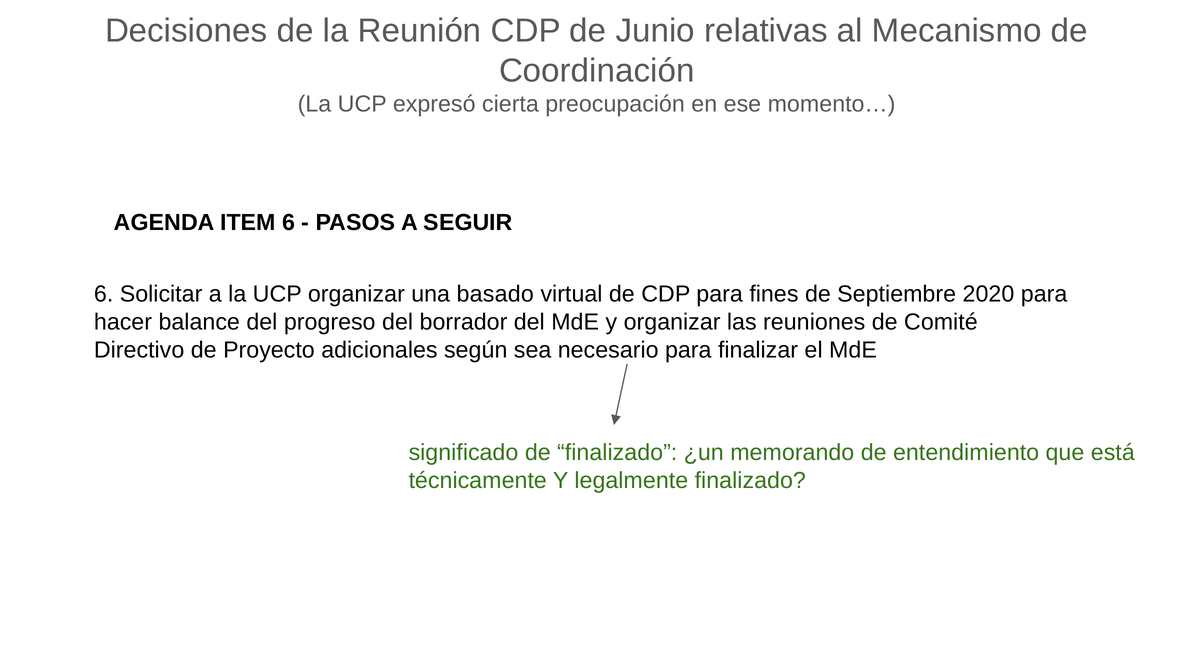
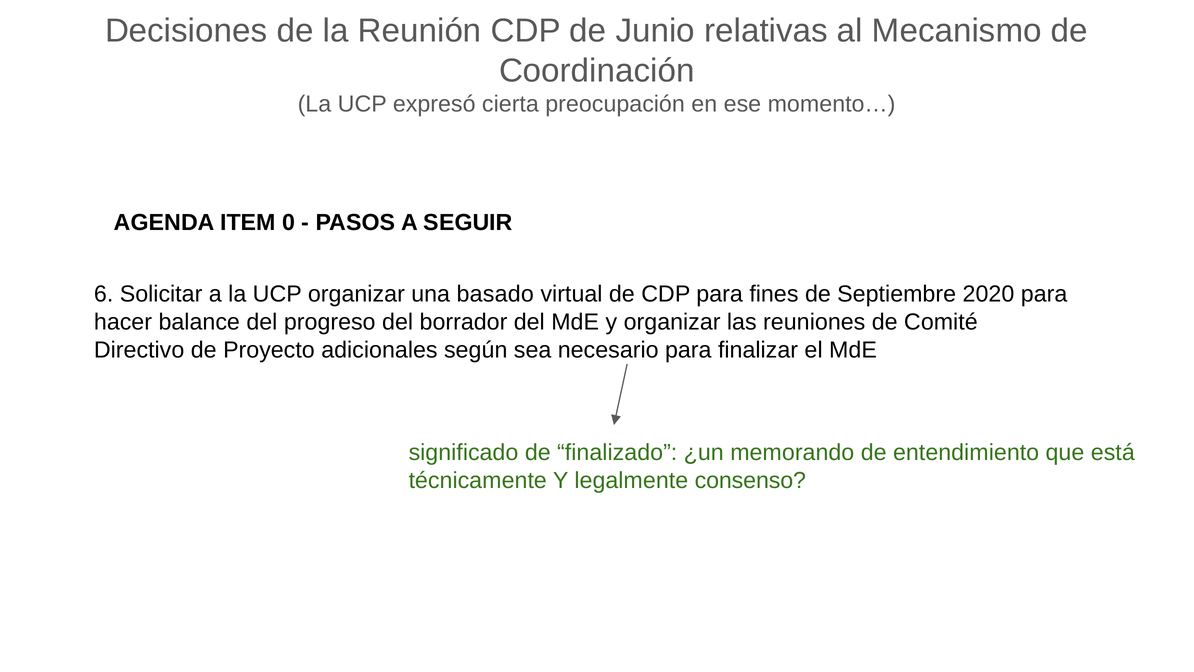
ITEM 6: 6 -> 0 (289, 223)
legalmente finalizado: finalizado -> consenso (750, 480)
